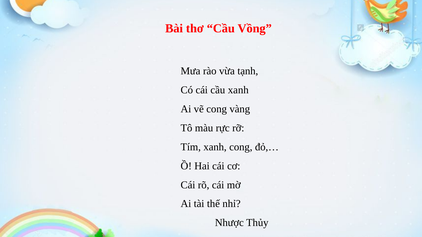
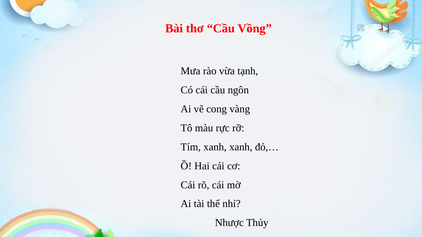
cầu xanh: xanh -> ngôn (238, 90)
xanh cong: cong -> xanh (241, 147)
